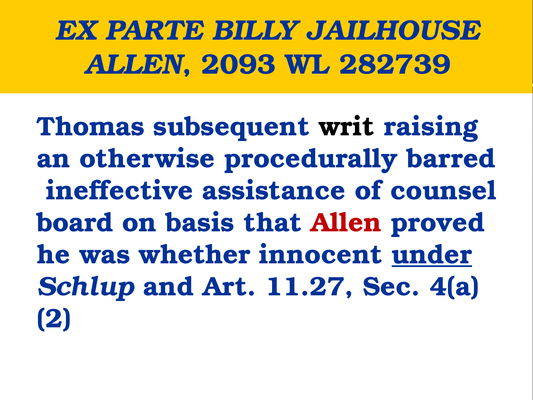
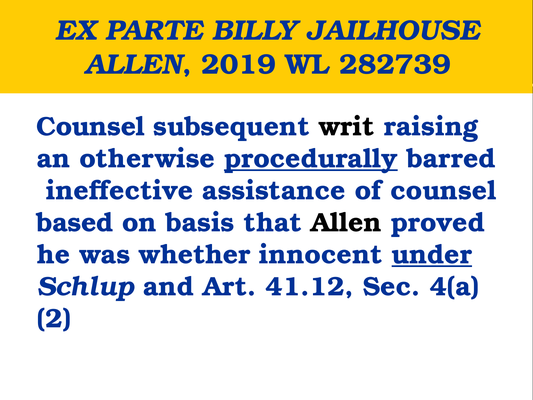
2093: 2093 -> 2019 (238, 64)
Thomas: Thomas -> Counsel (91, 127)
procedurally underline: none -> present (311, 159)
board: board -> based (75, 223)
Allen colour: red -> black (346, 223)
11.27: 11.27 -> 41.12 (309, 287)
